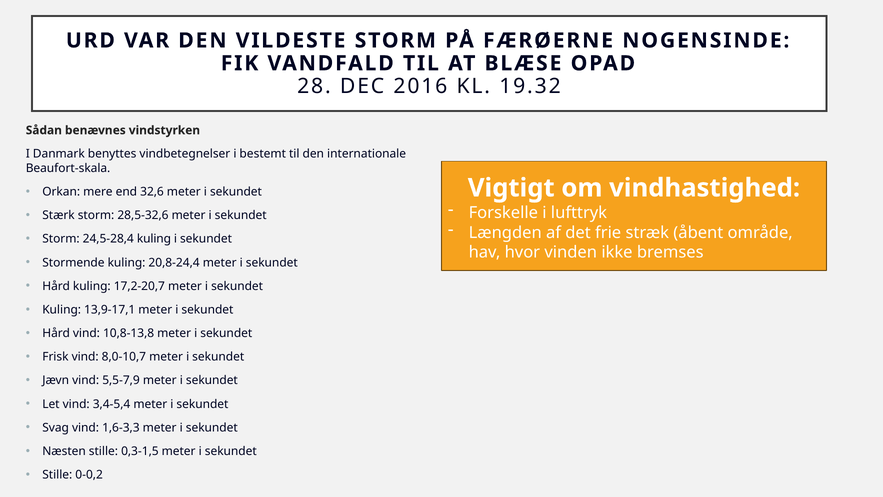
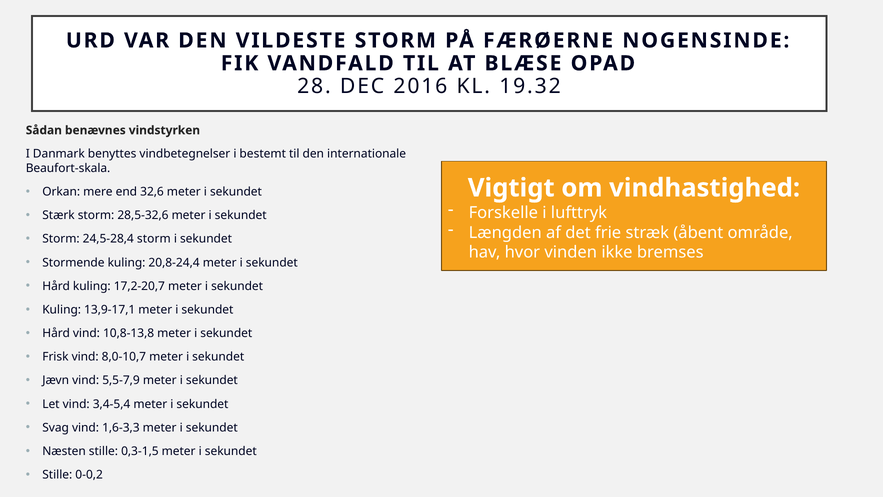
24,5-28,4 kuling: kuling -> storm (154, 239)
